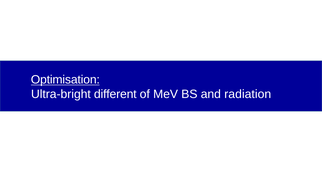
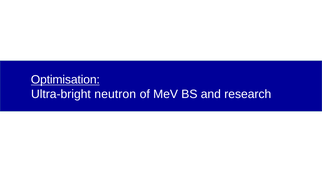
different: different -> neutron (115, 94)
radiation: radiation -> research (248, 94)
